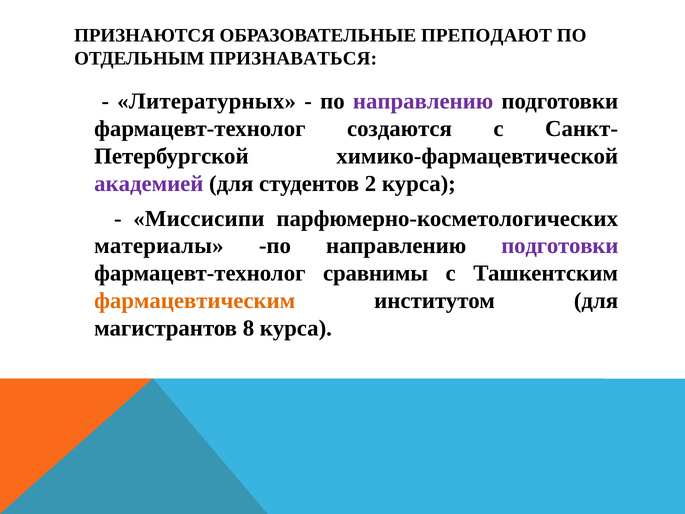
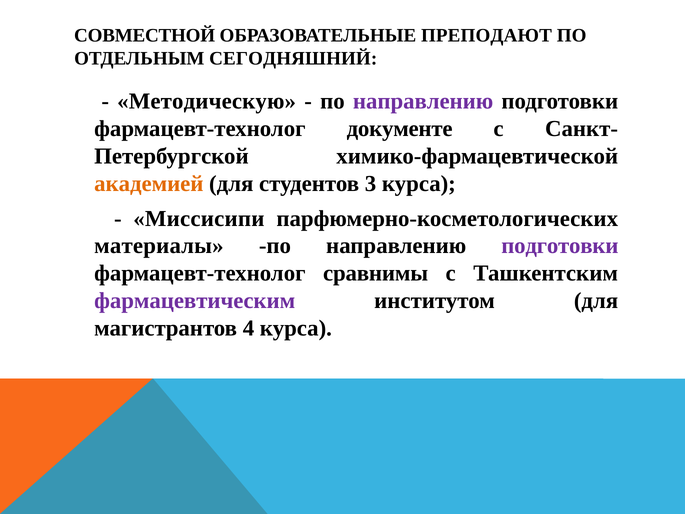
ПРИЗНАЮТСЯ: ПРИЗНАЮТСЯ -> СОВМЕСТНОЙ (145, 35)
ПРИЗНАВАТЬСЯ: ПРИЗНАВАТЬСЯ -> СЕГОДНЯШНИЙ (293, 58)
Литературных: Литературных -> Методическую (207, 101)
создаются: создаются -> документе (400, 129)
академией colour: purple -> orange (149, 183)
2: 2 -> 3 (370, 183)
фармацевтическим colour: orange -> purple (195, 301)
8: 8 -> 4 (248, 328)
